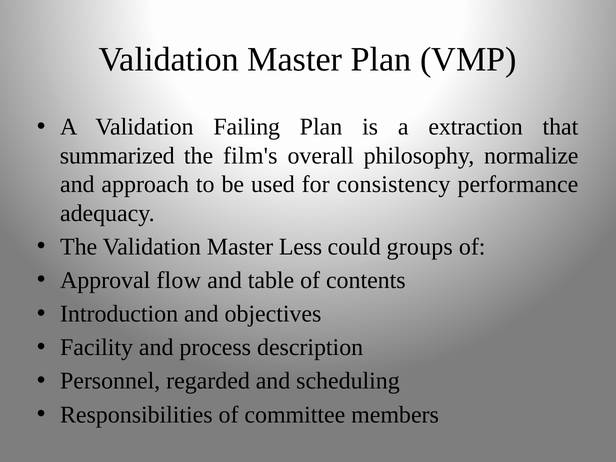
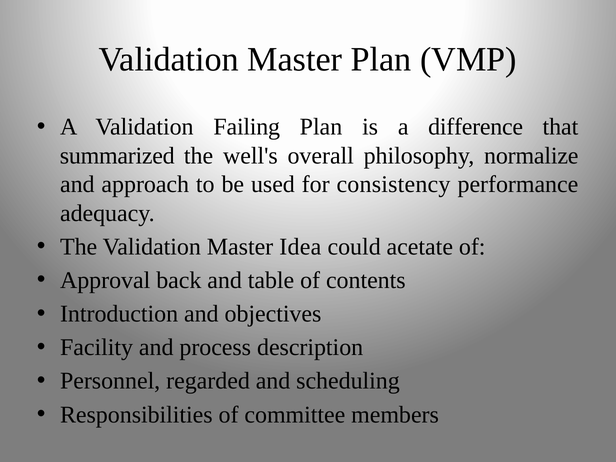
extraction: extraction -> difference (476, 127)
film's: film's -> well's (250, 156)
Less: Less -> Idea (300, 247)
groups: groups -> acetate (420, 247)
flow: flow -> back (179, 280)
